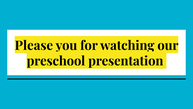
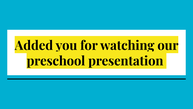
Please: Please -> Added (34, 45)
